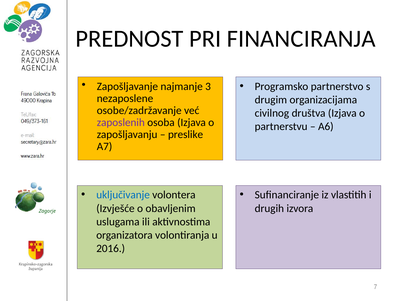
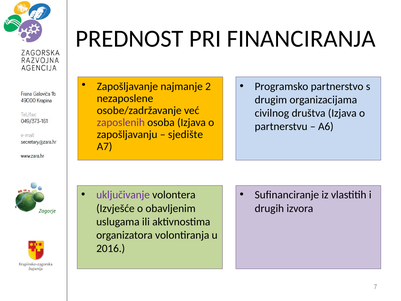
3: 3 -> 2 (208, 86)
preslike: preslike -> sjedište (185, 134)
uključivanje colour: blue -> purple (123, 195)
